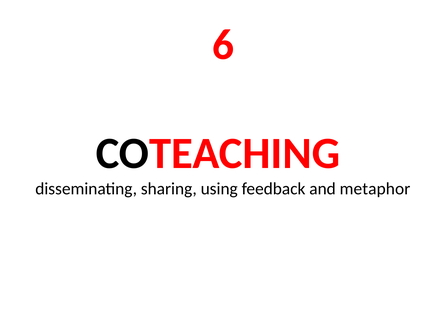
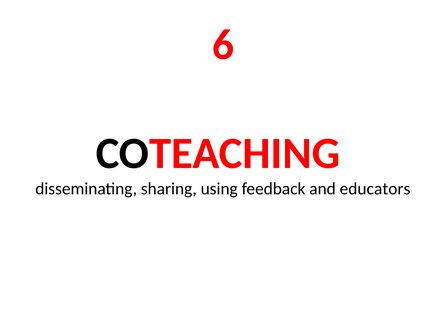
metaphor: metaphor -> educators (375, 188)
